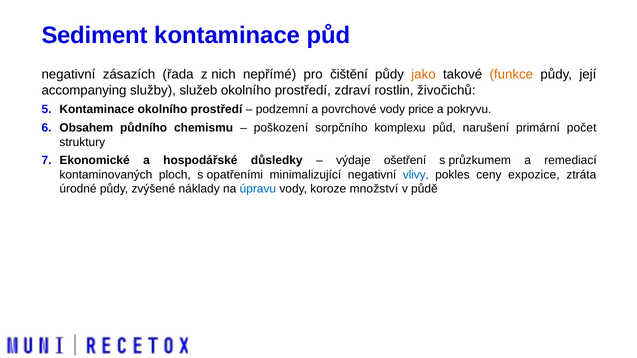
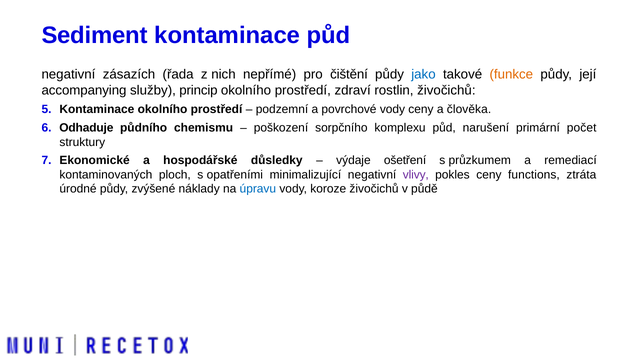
jako colour: orange -> blue (423, 75)
služeb: služeb -> princip (198, 91)
vody price: price -> ceny (421, 110)
pokryvu: pokryvu -> člověka (469, 110)
Obsahem: Obsahem -> Odhaduje (86, 128)
vlivy colour: blue -> purple (416, 175)
expozice: expozice -> functions (534, 175)
koroze množství: množství -> živočichů (374, 189)
